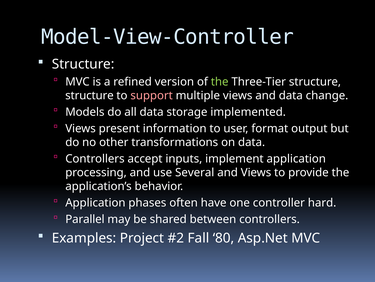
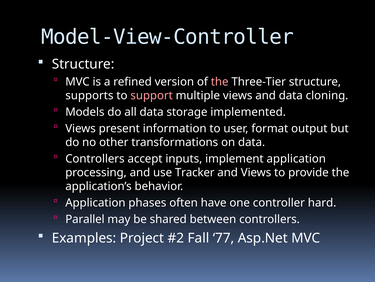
the colour: light green -> pink (220, 82)
structure: structure -> supports (89, 95)
change: change -> cloning (327, 95)
Several: Several -> Tracker (195, 172)
80: 80 -> 77 (224, 238)
